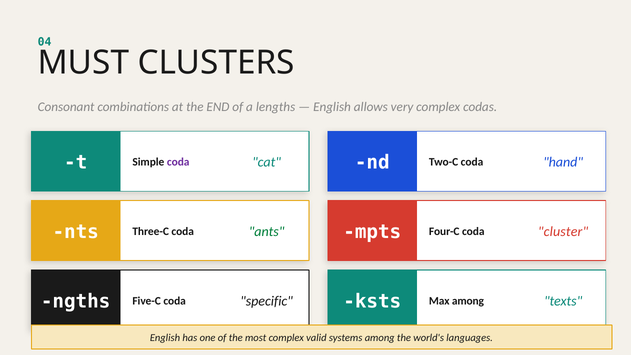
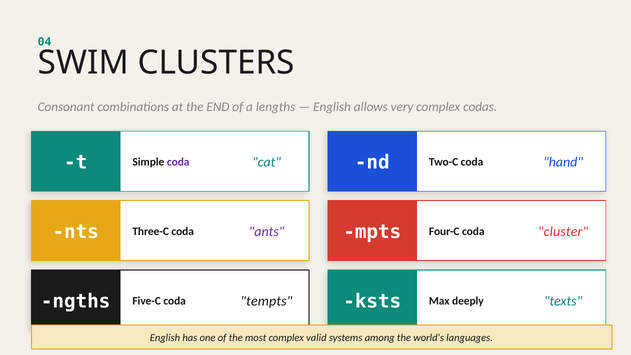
MUST: MUST -> SWIM (83, 63)
ants colour: green -> purple (267, 232)
specific: specific -> tempts (266, 301)
Max among: among -> deeply (468, 301)
